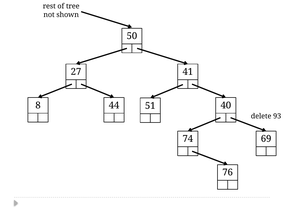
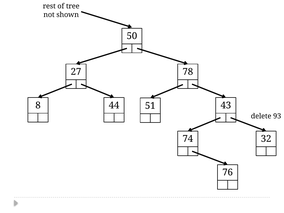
41: 41 -> 78 (188, 72)
40: 40 -> 43 (226, 105)
69: 69 -> 32 (266, 139)
